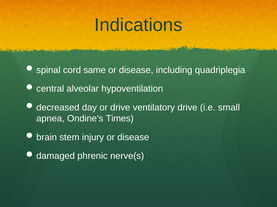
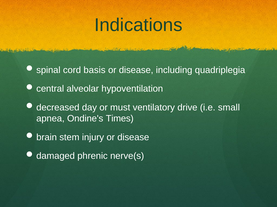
same: same -> basis (95, 70)
or drive: drive -> must (120, 108)
